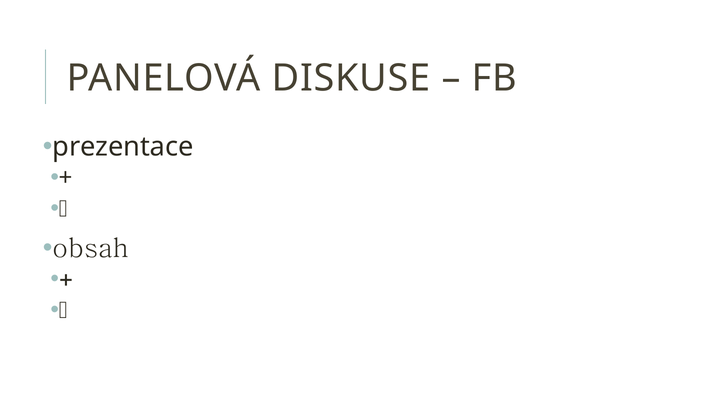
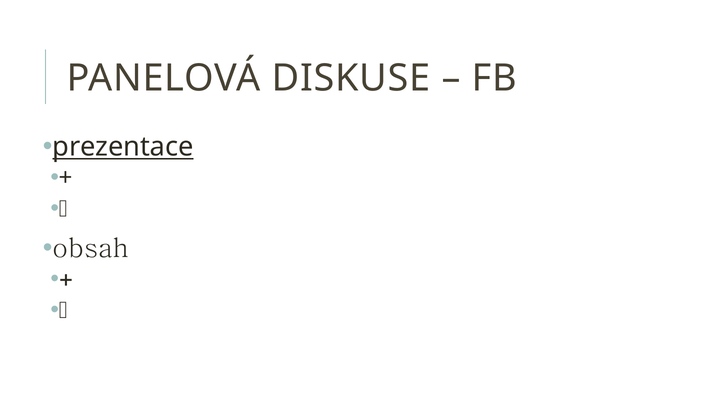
prezentace underline: none -> present (123, 147)
